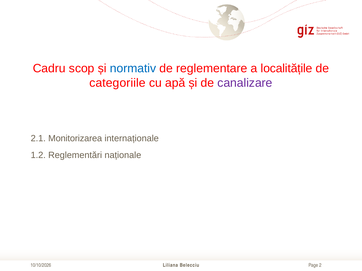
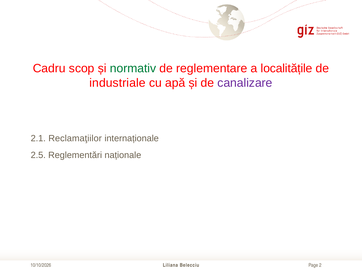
normativ colour: blue -> green (133, 69)
categoriile: categoriile -> industriale (118, 83)
Monitorizarea: Monitorizarea -> Reclamaţiilor (75, 139)
1.2: 1.2 -> 2.5 (38, 155)
